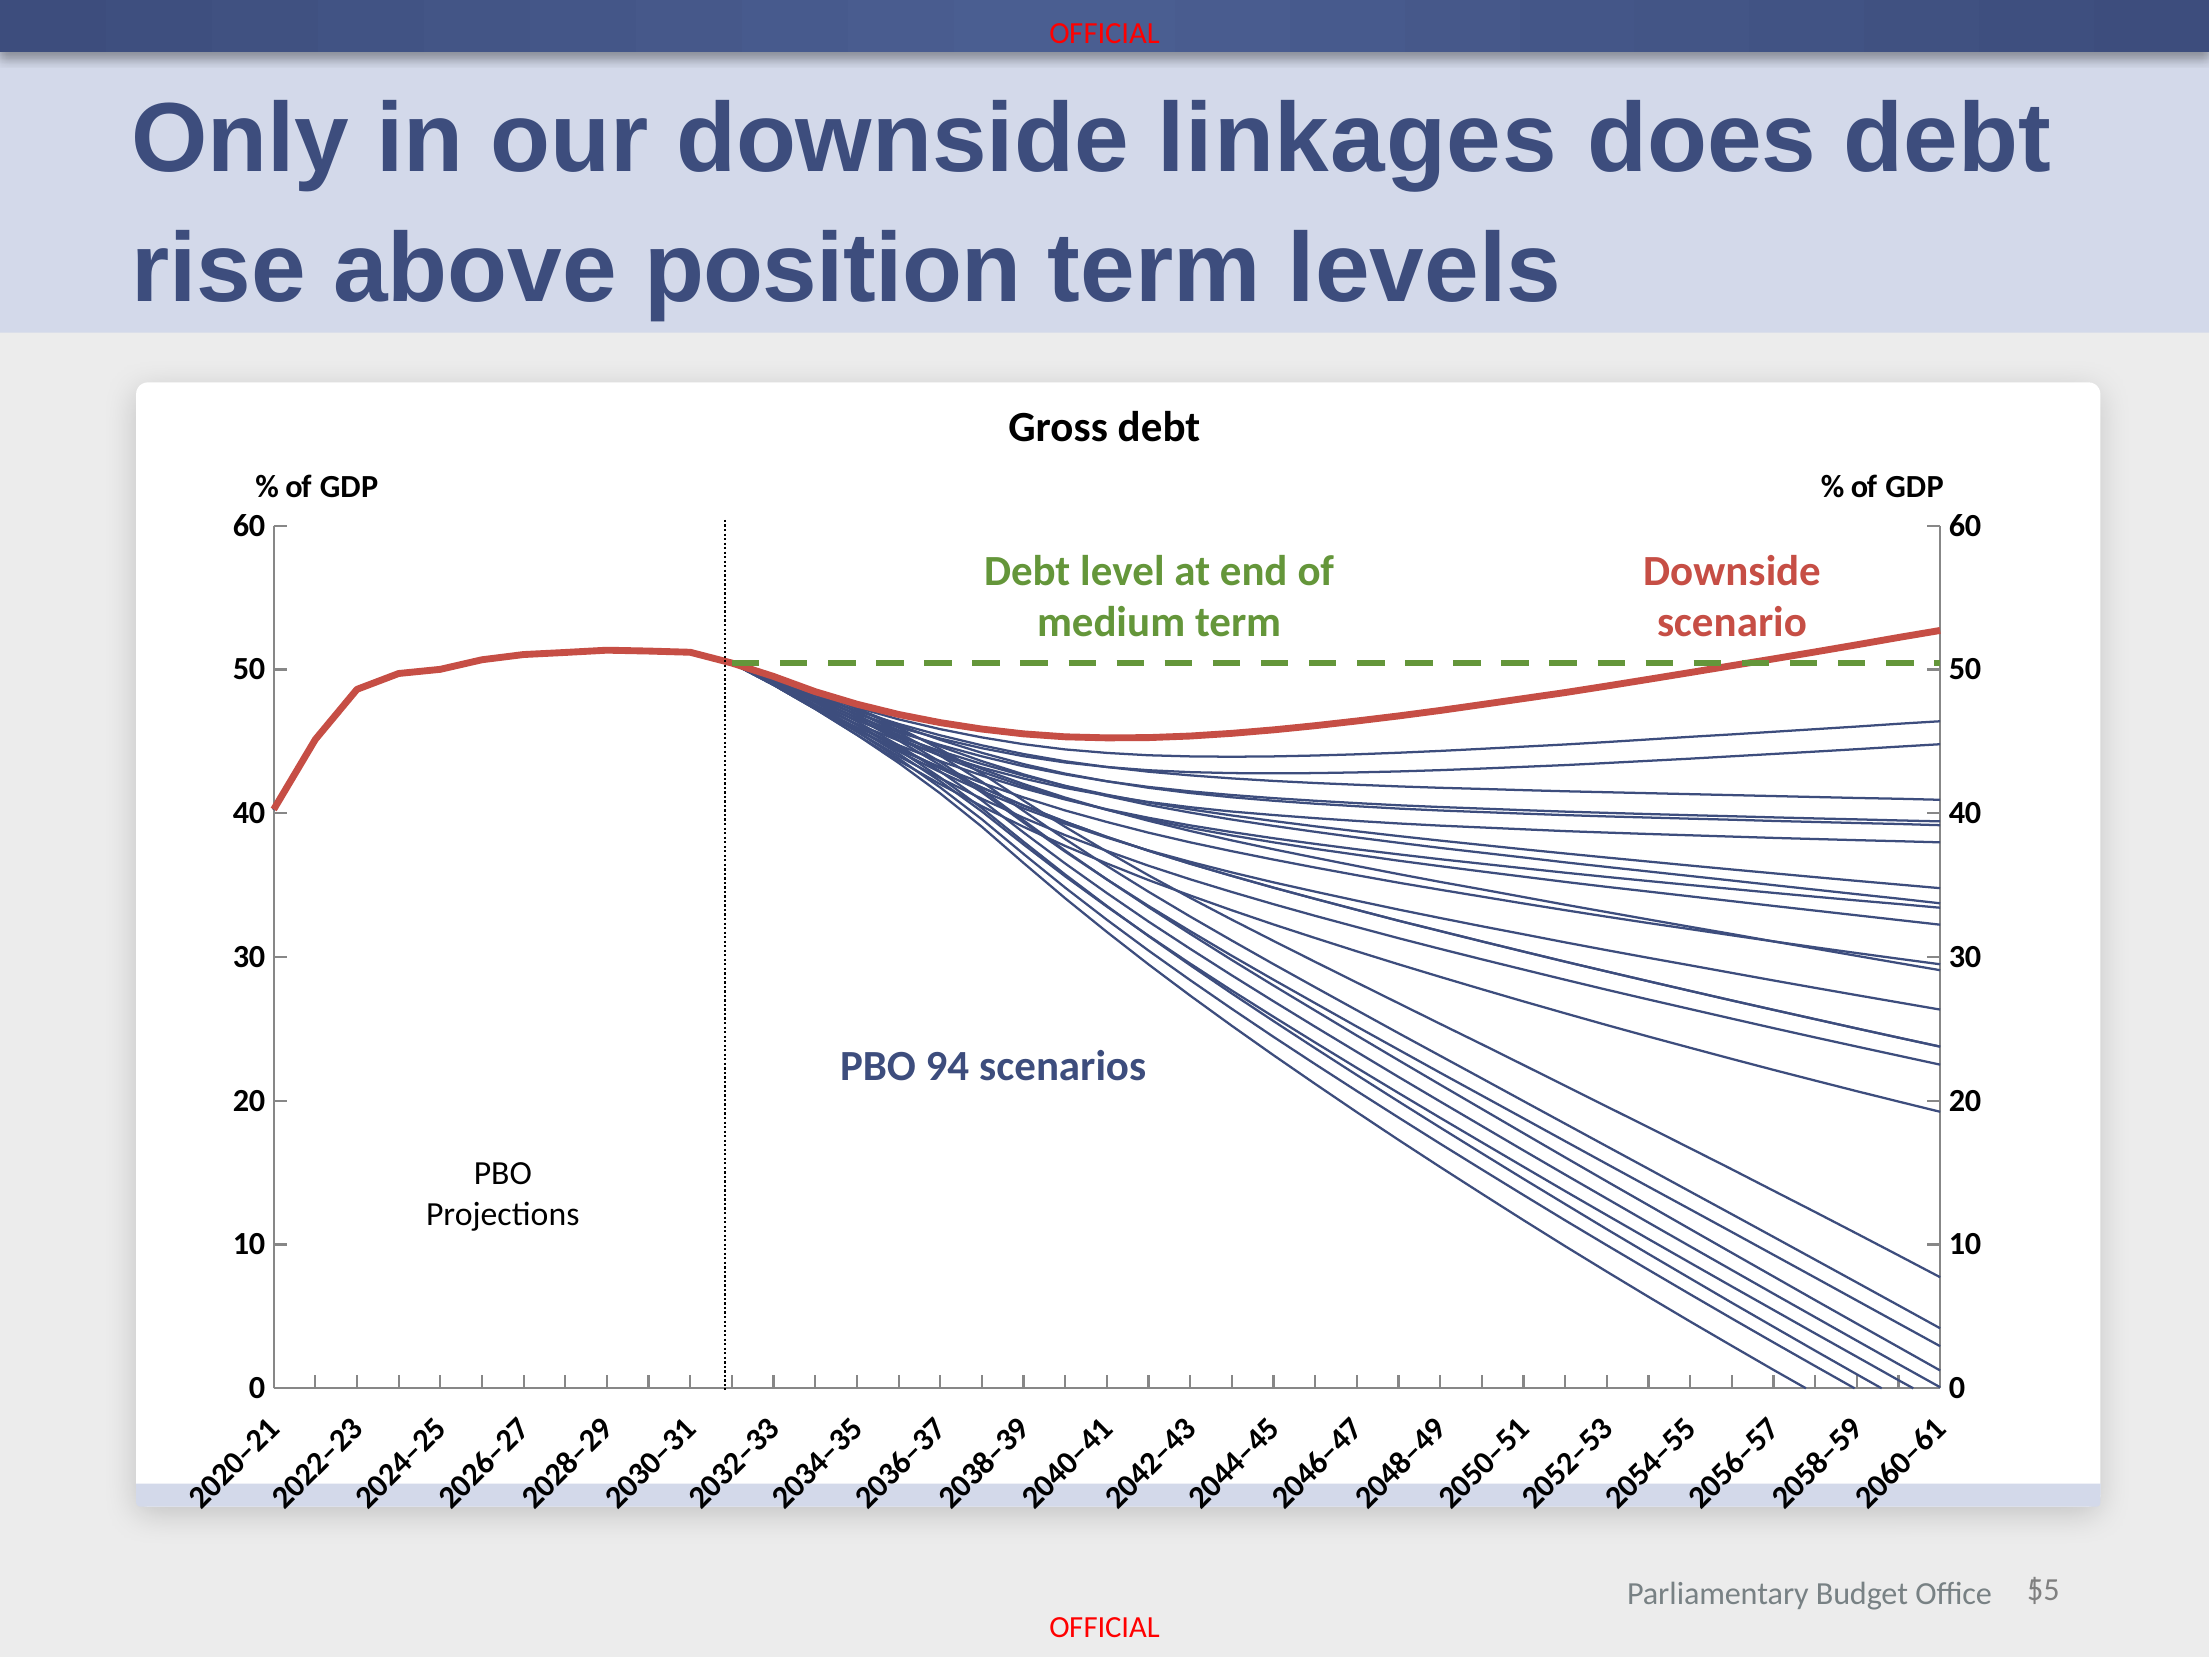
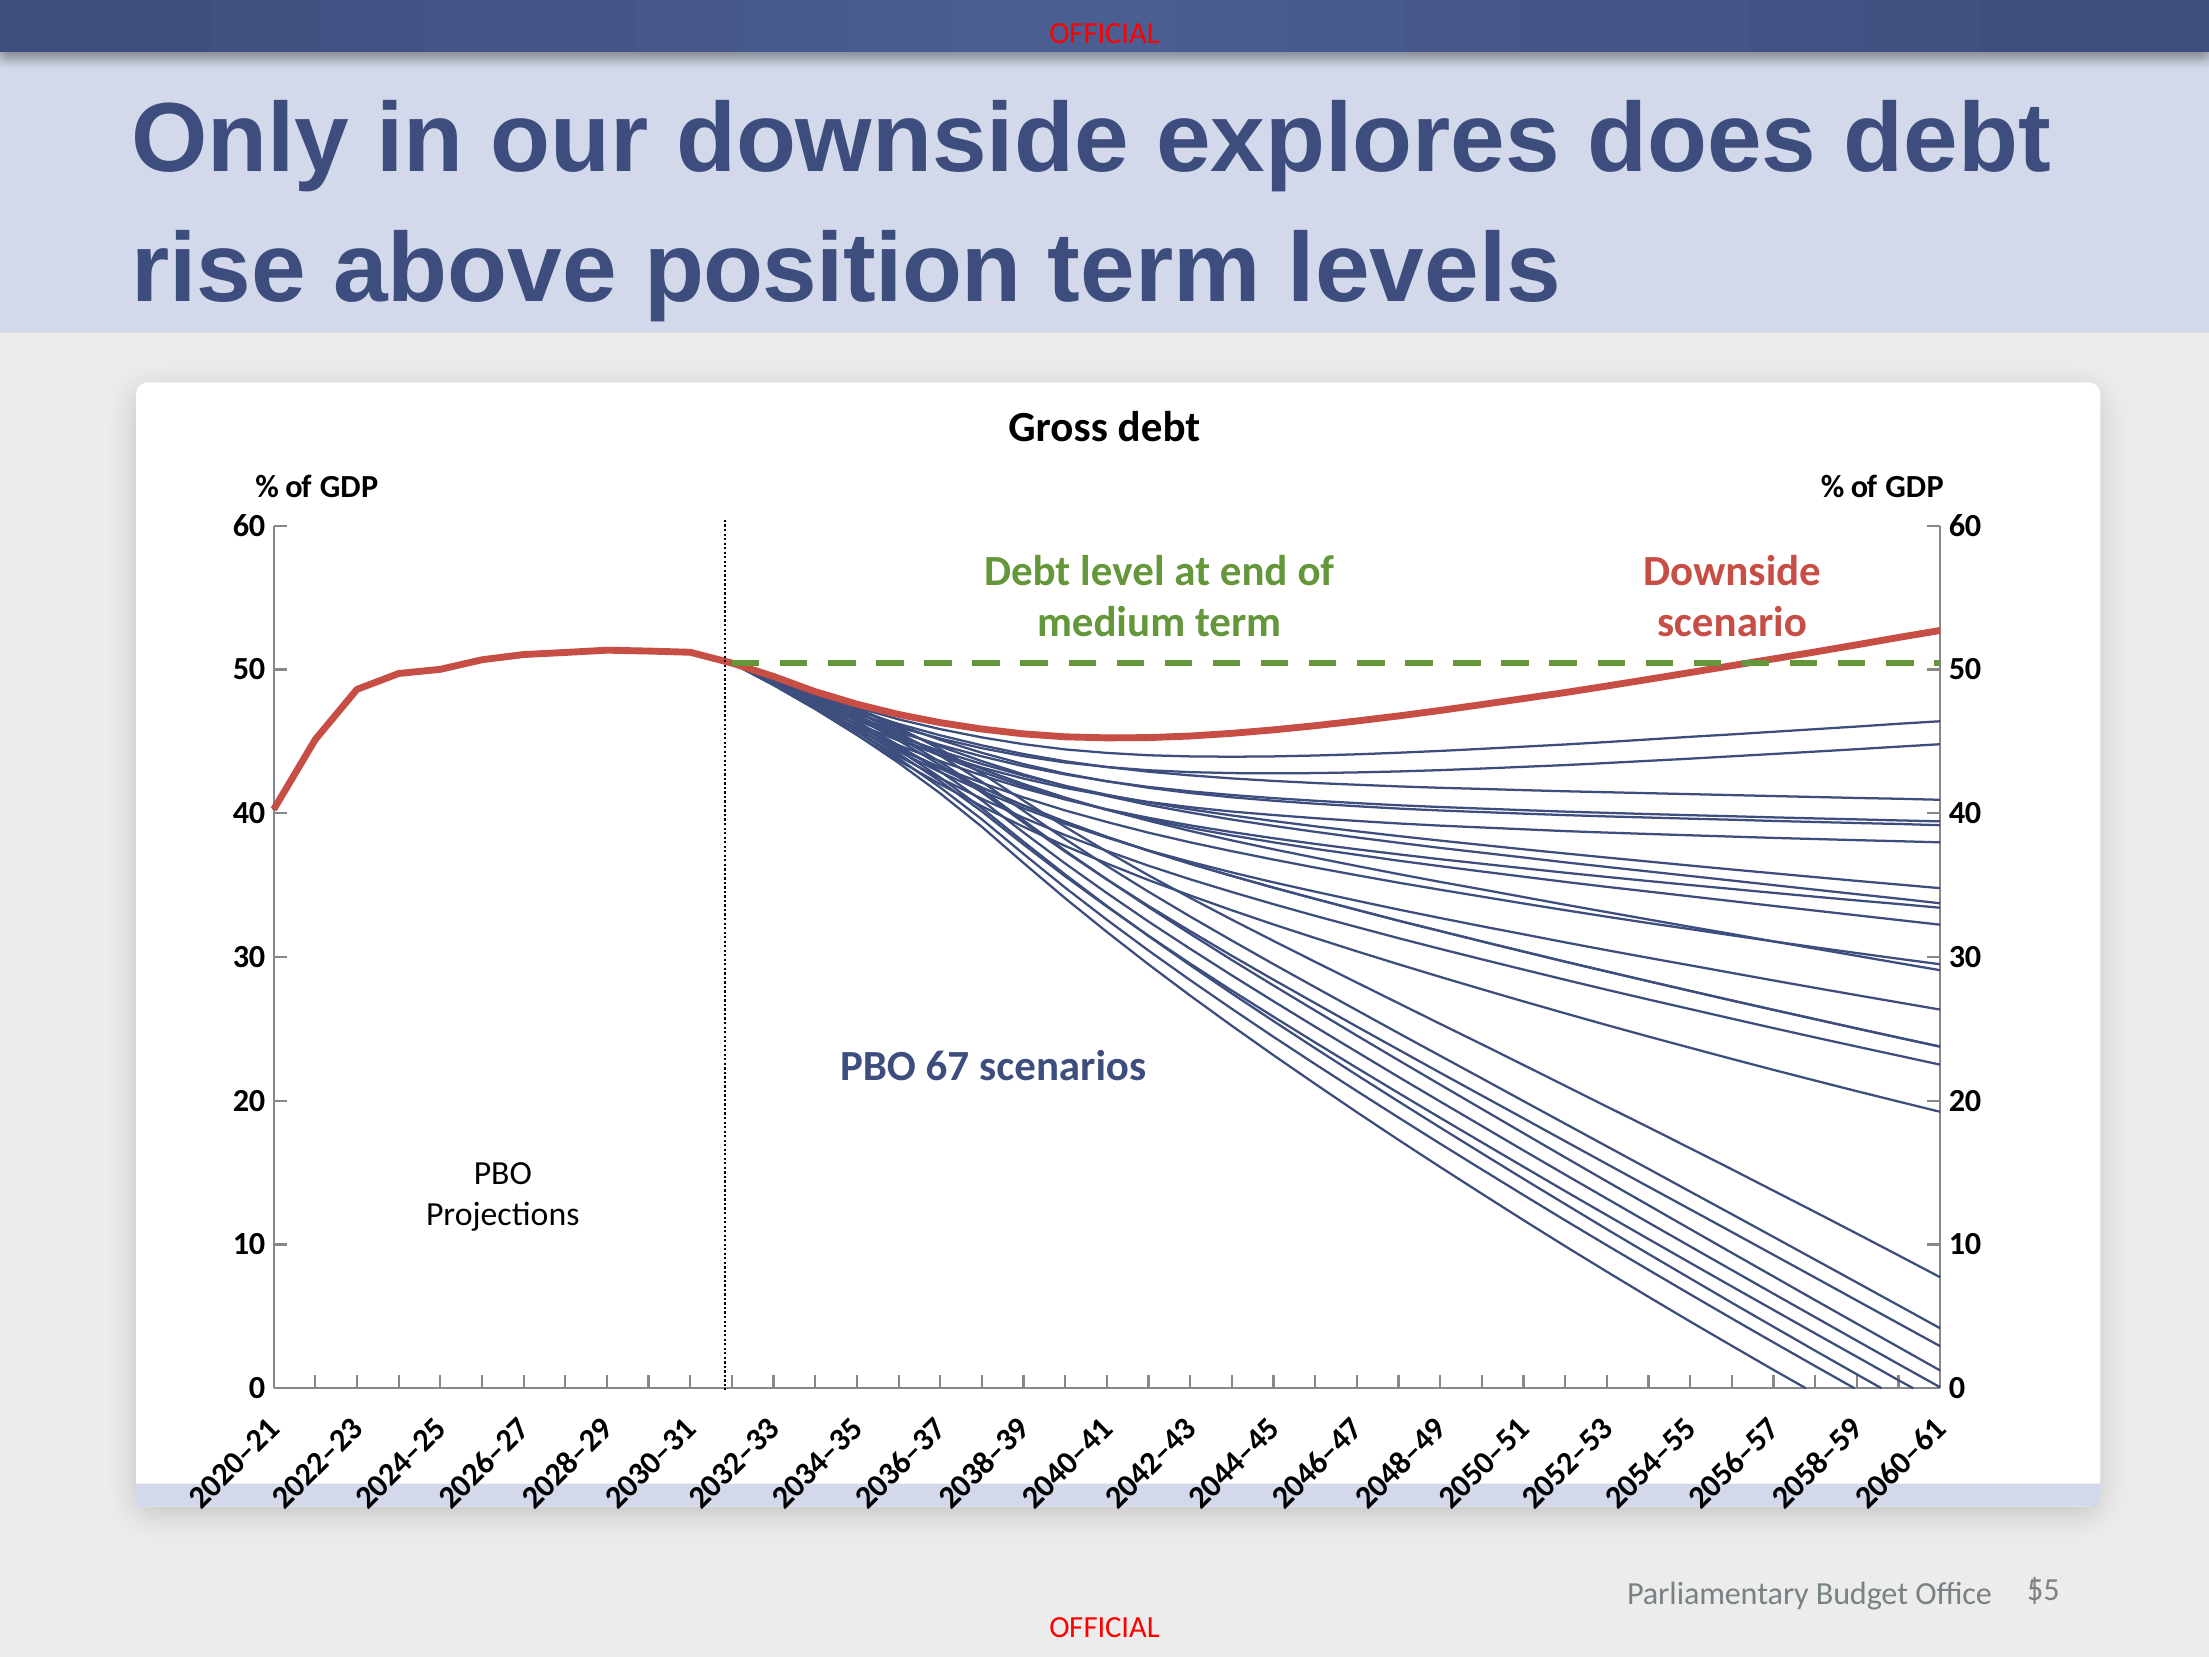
linkages: linkages -> explores (1358, 139)
94: 94 -> 67 (947, 1066)
